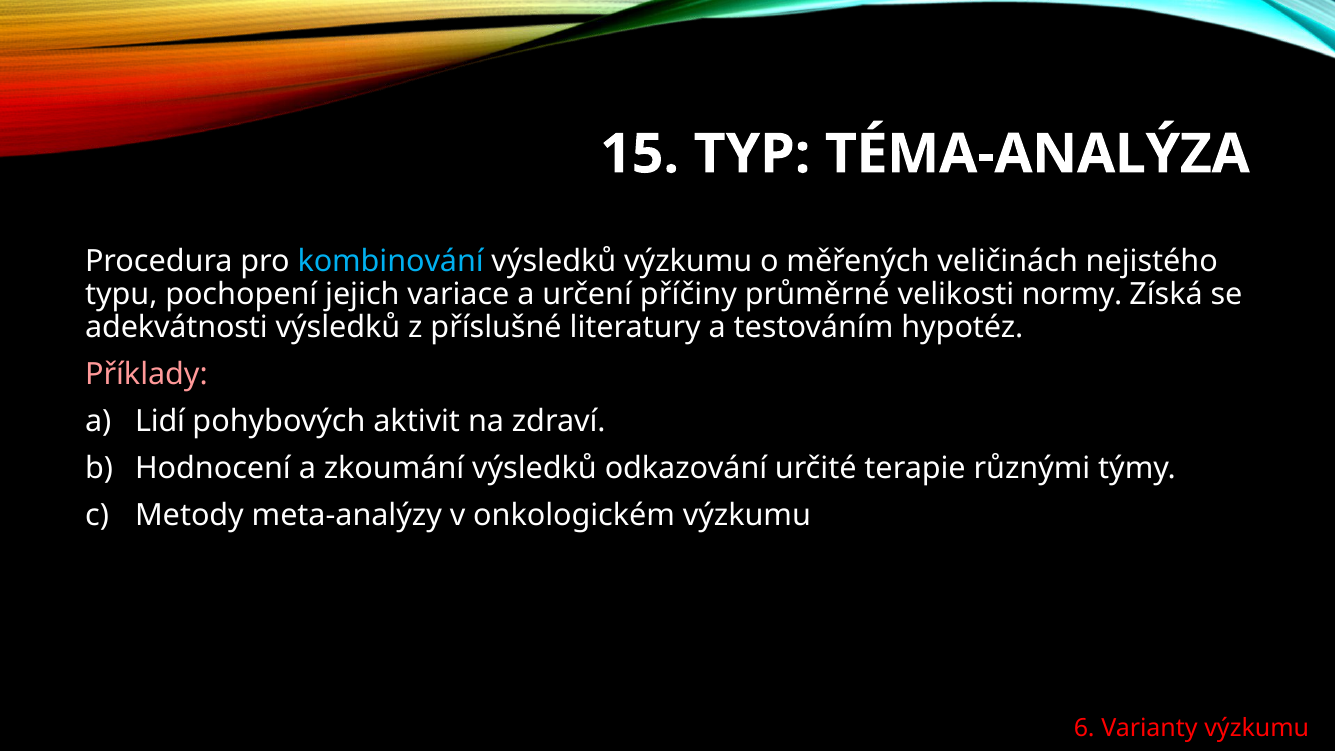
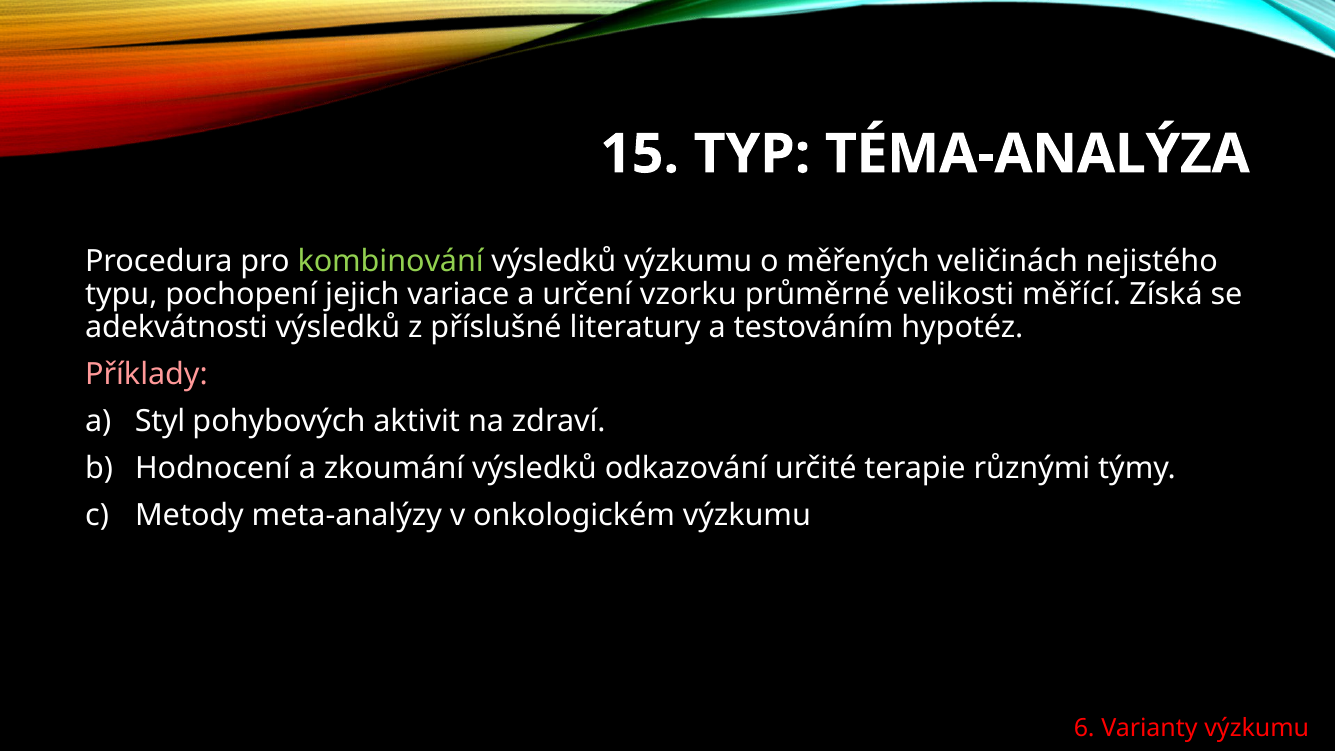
kombinování colour: light blue -> light green (391, 262)
příčiny: příčiny -> vzorku (688, 295)
normy: normy -> měřící (1072, 295)
Lidí: Lidí -> Styl (160, 422)
